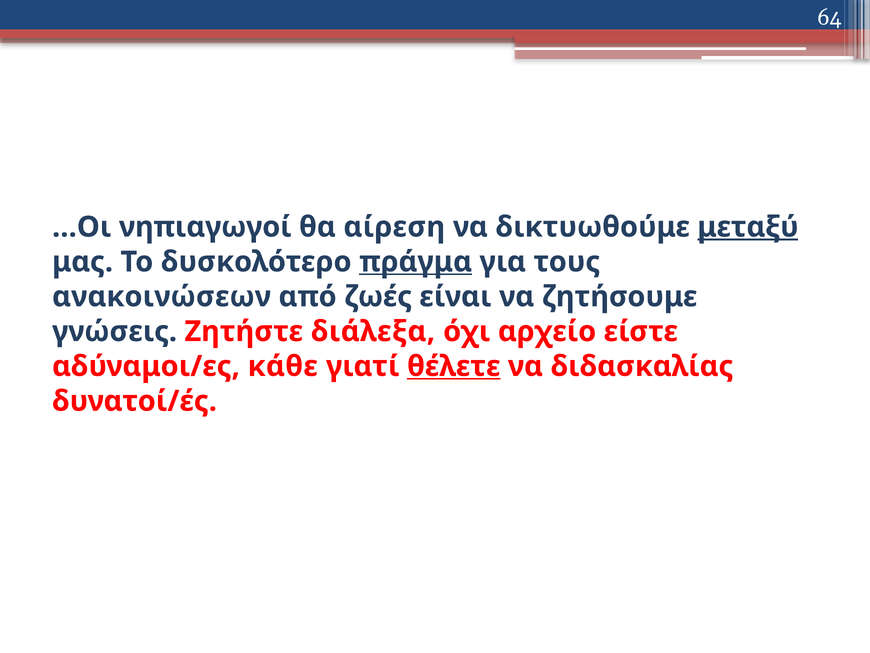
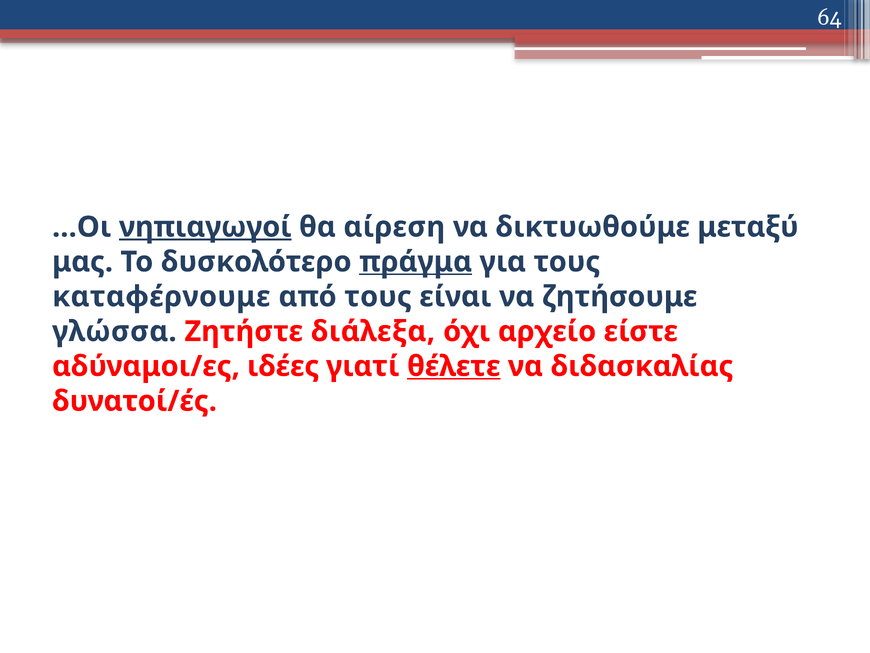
νηπιαγωγοί underline: none -> present (205, 227)
μεταξύ underline: present -> none (748, 227)
ανακοινώσεων: ανακοινώσεων -> καταφέρνουμε (161, 296)
από ζωές: ζωές -> τους (378, 296)
γνώσεις: γνώσεις -> γλώσσα (114, 331)
κάθε: κάθε -> ιδέες (283, 366)
